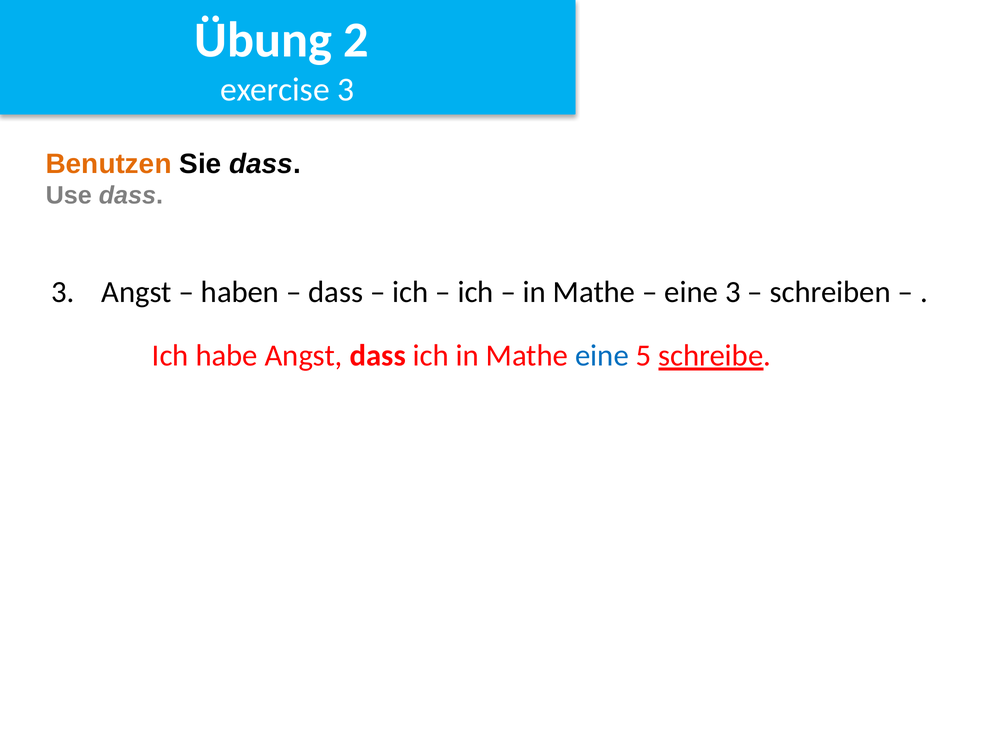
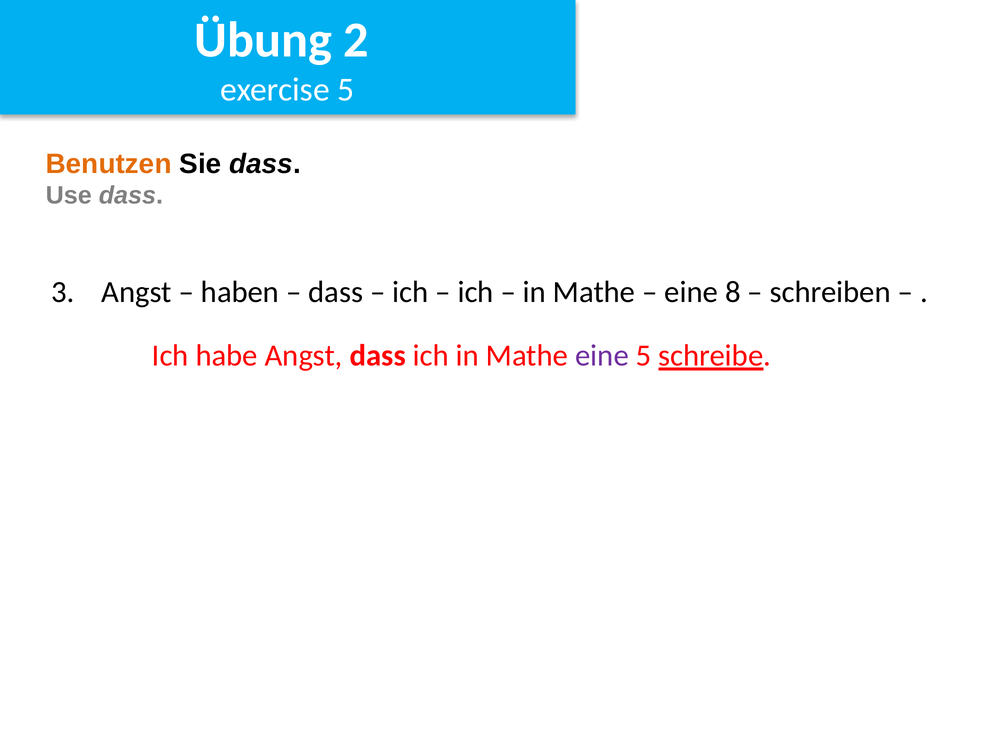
exercise 3: 3 -> 5 (346, 90)
eine 3: 3 -> 8 (733, 292)
eine colour: blue -> purple (602, 356)
